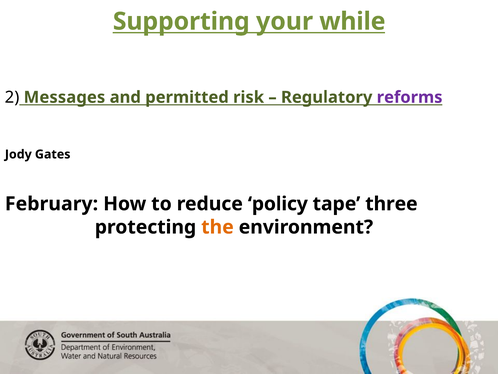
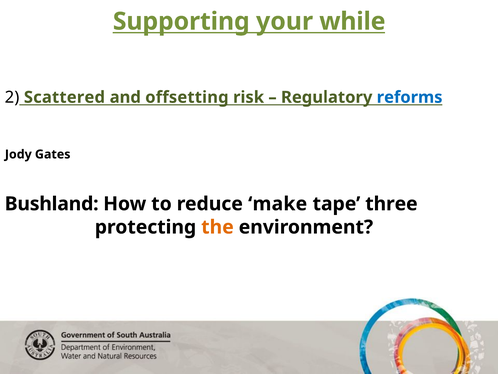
Messages: Messages -> Scattered (64, 97)
permitted: permitted -> offsetting (187, 97)
reforms colour: purple -> blue (410, 97)
February: February -> Bushland (52, 204)
policy: policy -> make (278, 204)
